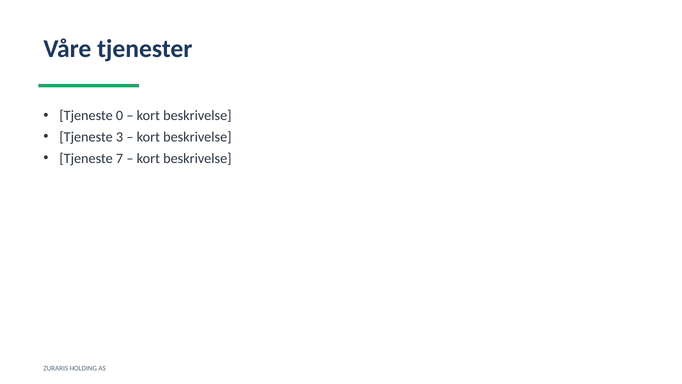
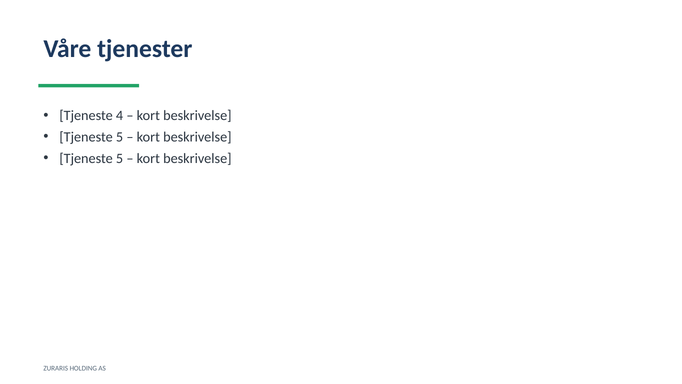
0: 0 -> 4 (120, 116)
3: 3 -> 5 (120, 137)
7: 7 -> 5 (120, 158)
